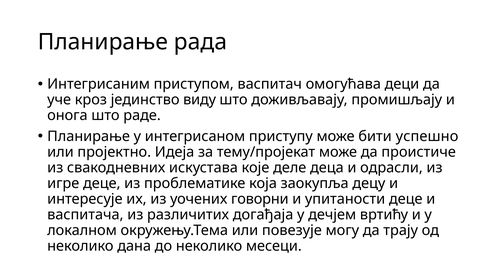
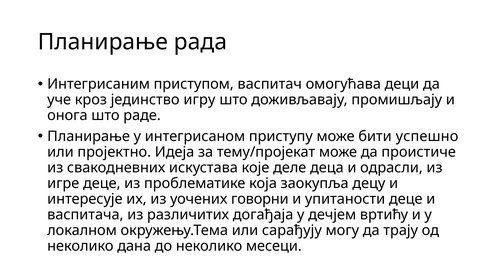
виду: виду -> игру (199, 100)
повезује: повезује -> сарађују (292, 230)
